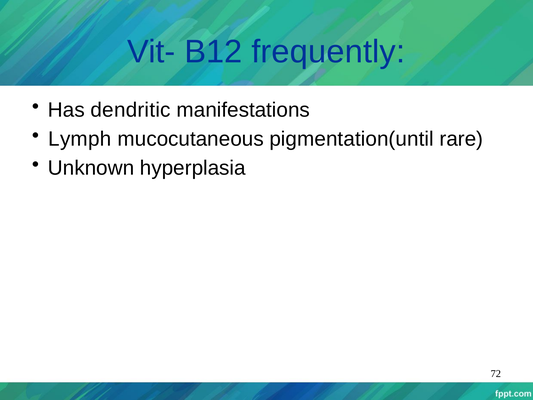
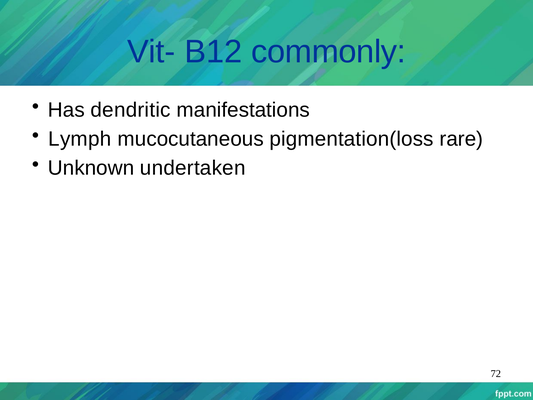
frequently: frequently -> commonly (329, 52)
pigmentation(until: pigmentation(until -> pigmentation(loss (352, 139)
hyperplasia: hyperplasia -> undertaken (193, 168)
